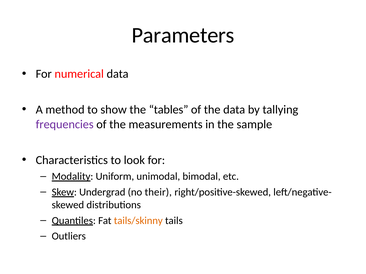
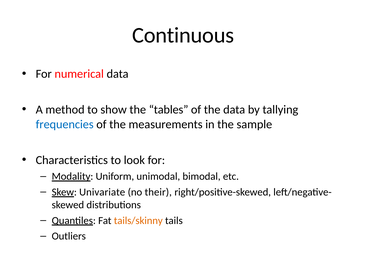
Parameters: Parameters -> Continuous (183, 35)
frequencies colour: purple -> blue (65, 124)
Undergrad: Undergrad -> Univariate (102, 192)
